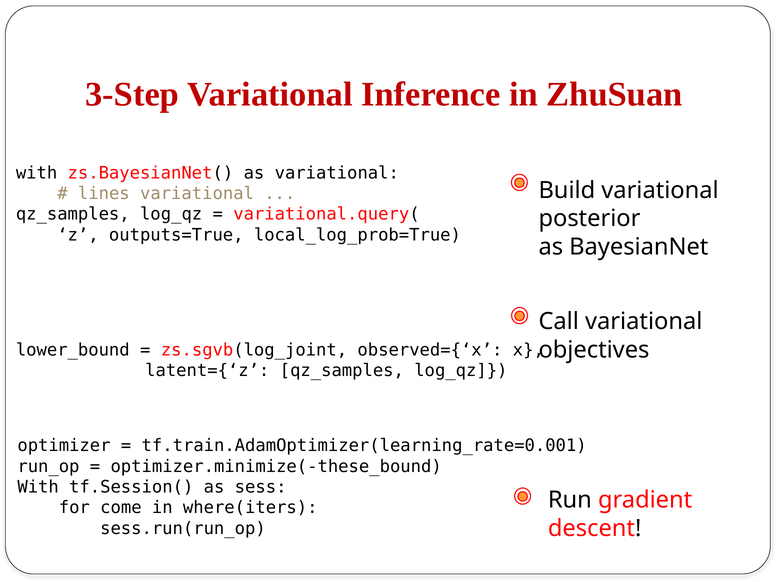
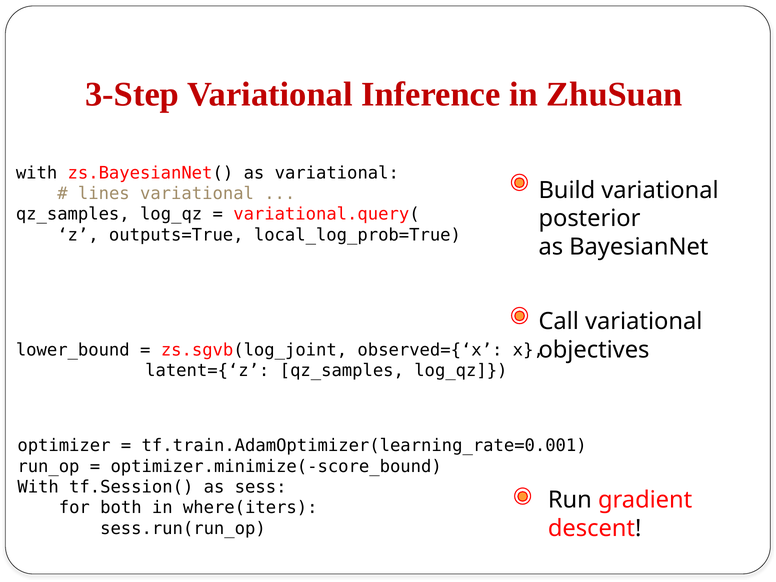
optimizer.minimize(-these_bound: optimizer.minimize(-these_bound -> optimizer.minimize(-score_bound (276, 466)
come: come -> both (121, 508)
